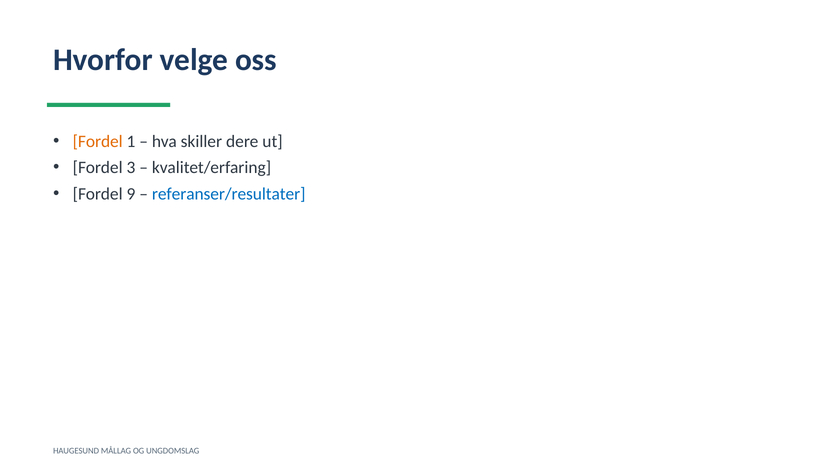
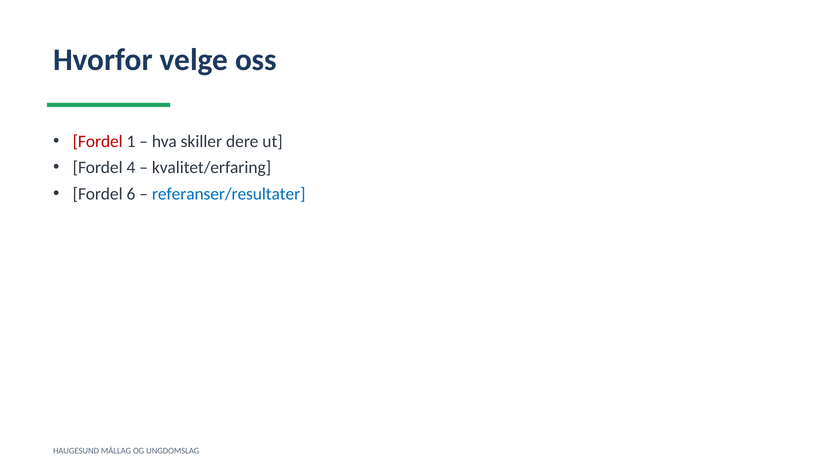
Fordel colour: orange -> red (98, 141)
3: 3 -> 4 (131, 168)
9: 9 -> 6 (131, 194)
